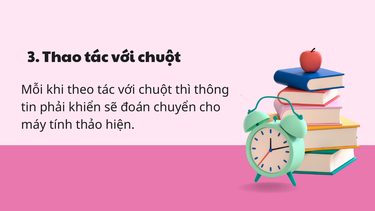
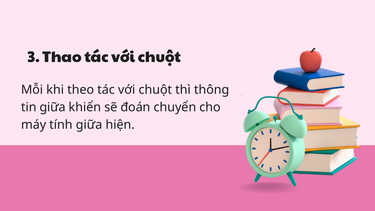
tin phải: phải -> giữa (53, 107)
tính thảo: thảo -> giữa (89, 125)
